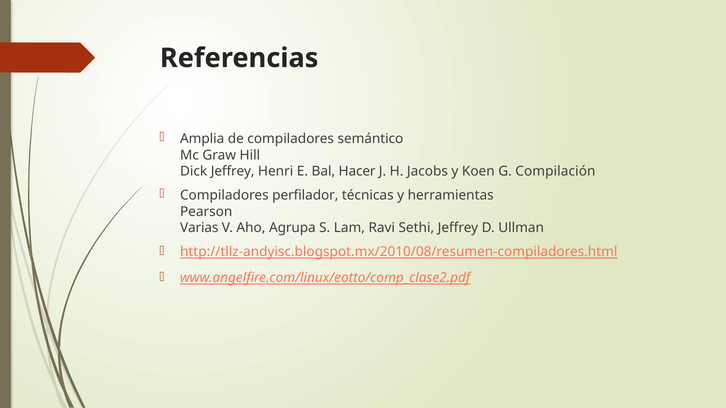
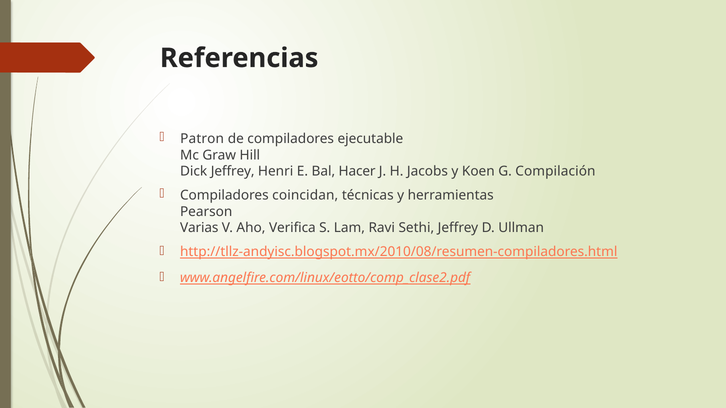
Amplia: Amplia -> Patron (202, 139)
semántico: semántico -> ejecutable (370, 139)
perfilador: perfilador -> coincidan (305, 195)
Agrupa: Agrupa -> Verifica (292, 228)
